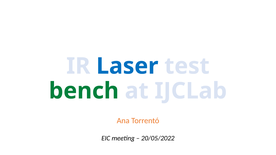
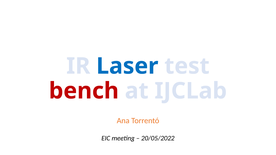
bench colour: green -> red (84, 91)
